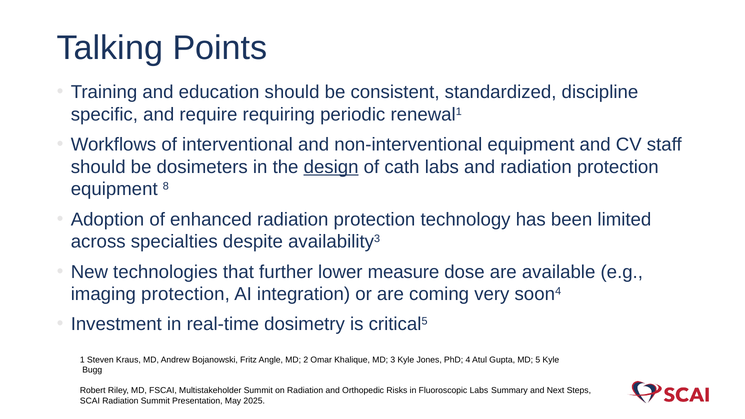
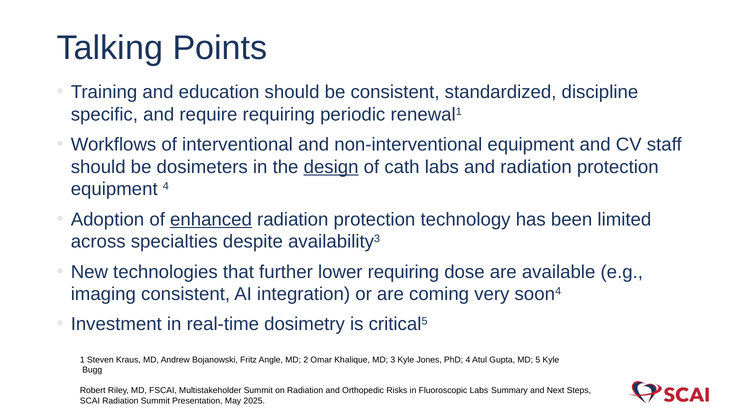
equipment 8: 8 -> 4 (166, 186)
enhanced underline: none -> present (211, 219)
lower measure: measure -> requiring (403, 272)
imaging protection: protection -> consistent (186, 294)
